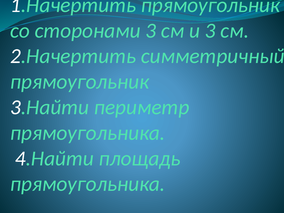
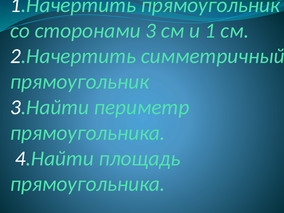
и 3: 3 -> 1 (210, 31)
